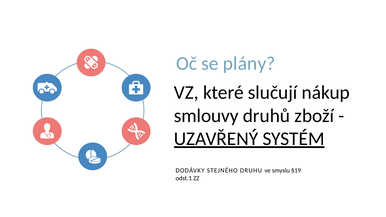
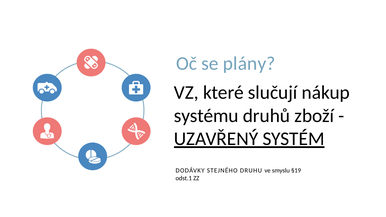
smlouvy: smlouvy -> systému (206, 116)
